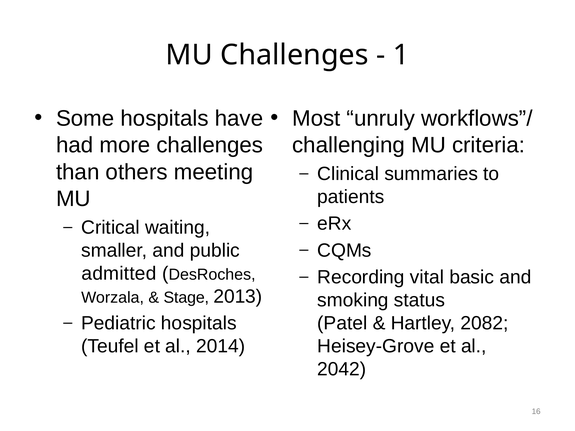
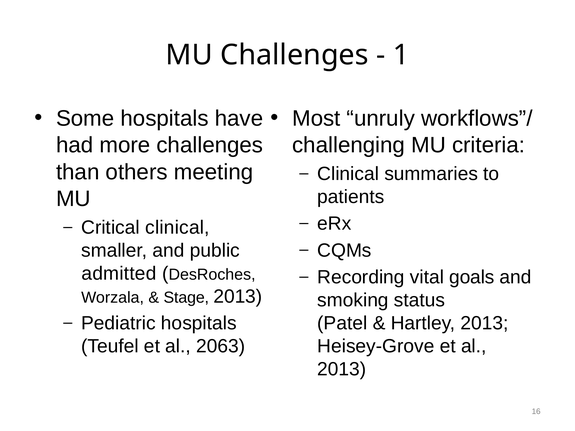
Critical waiting: waiting -> clinical (177, 228)
basic: basic -> goals (472, 277)
Hartley 2082: 2082 -> 2013 (485, 323)
2014: 2014 -> 2063 (221, 346)
2042: 2042 -> 2013 (342, 369)
